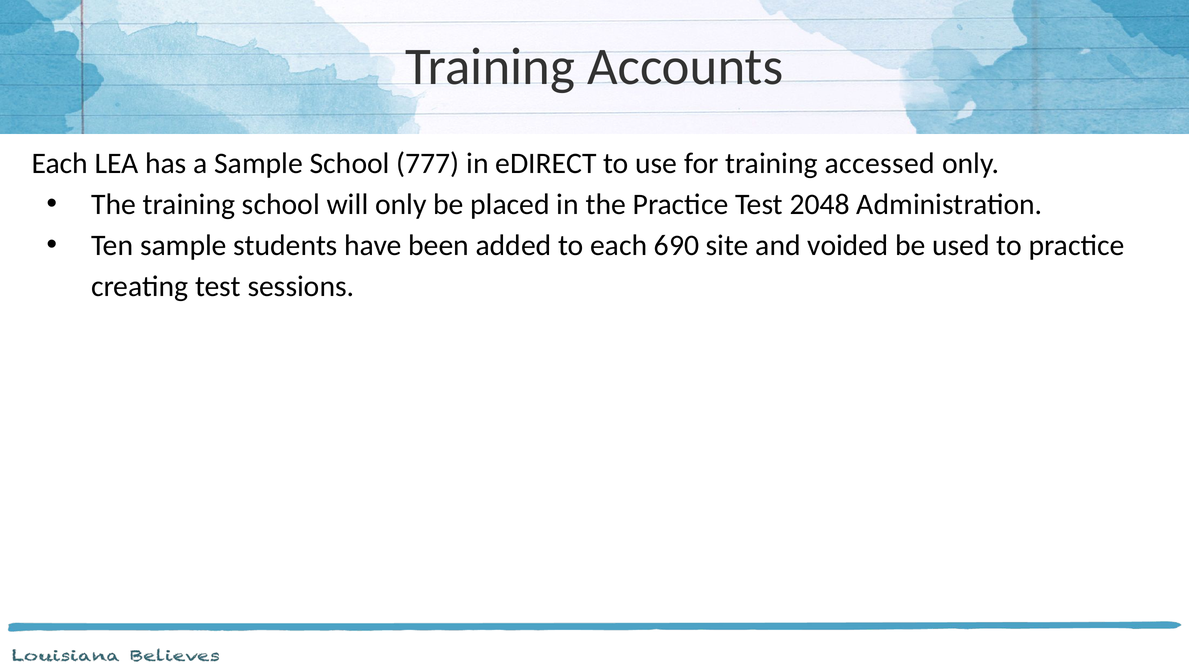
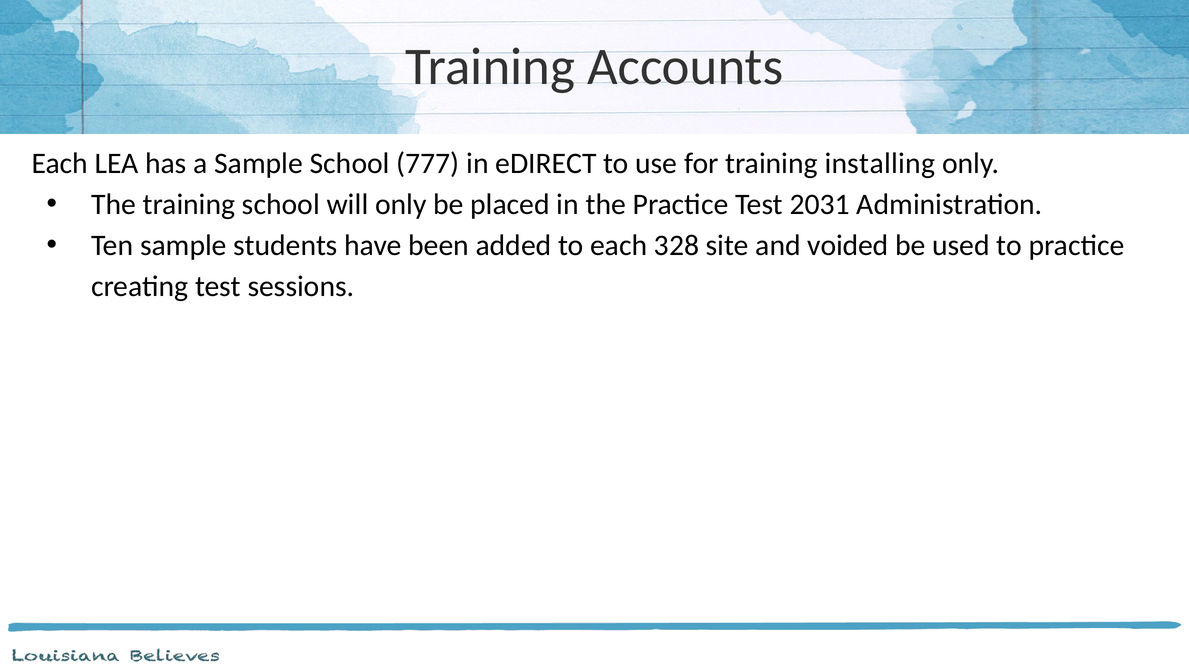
accessed: accessed -> installing (880, 163)
2048: 2048 -> 2031 (820, 204)
690: 690 -> 328 (677, 245)
